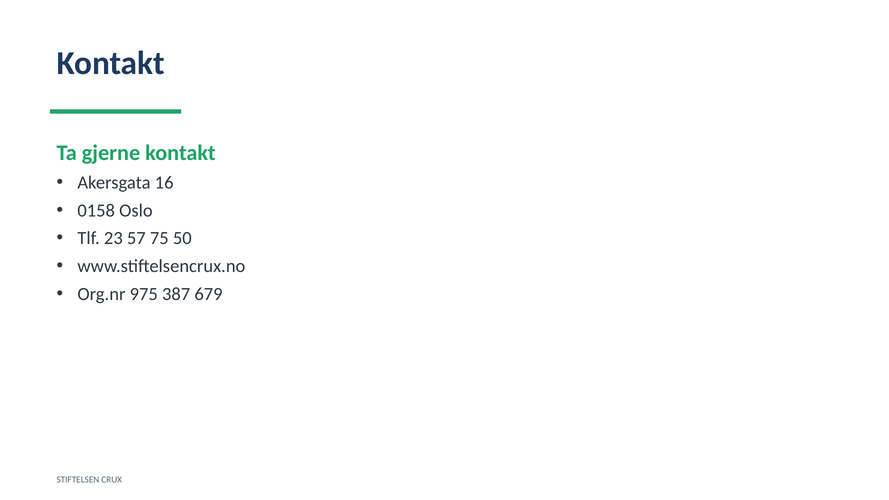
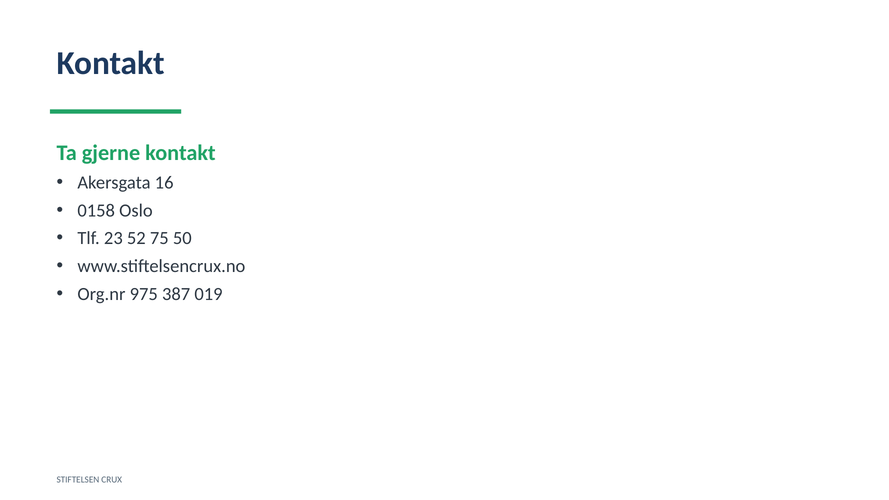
57: 57 -> 52 (136, 238)
679: 679 -> 019 (209, 294)
